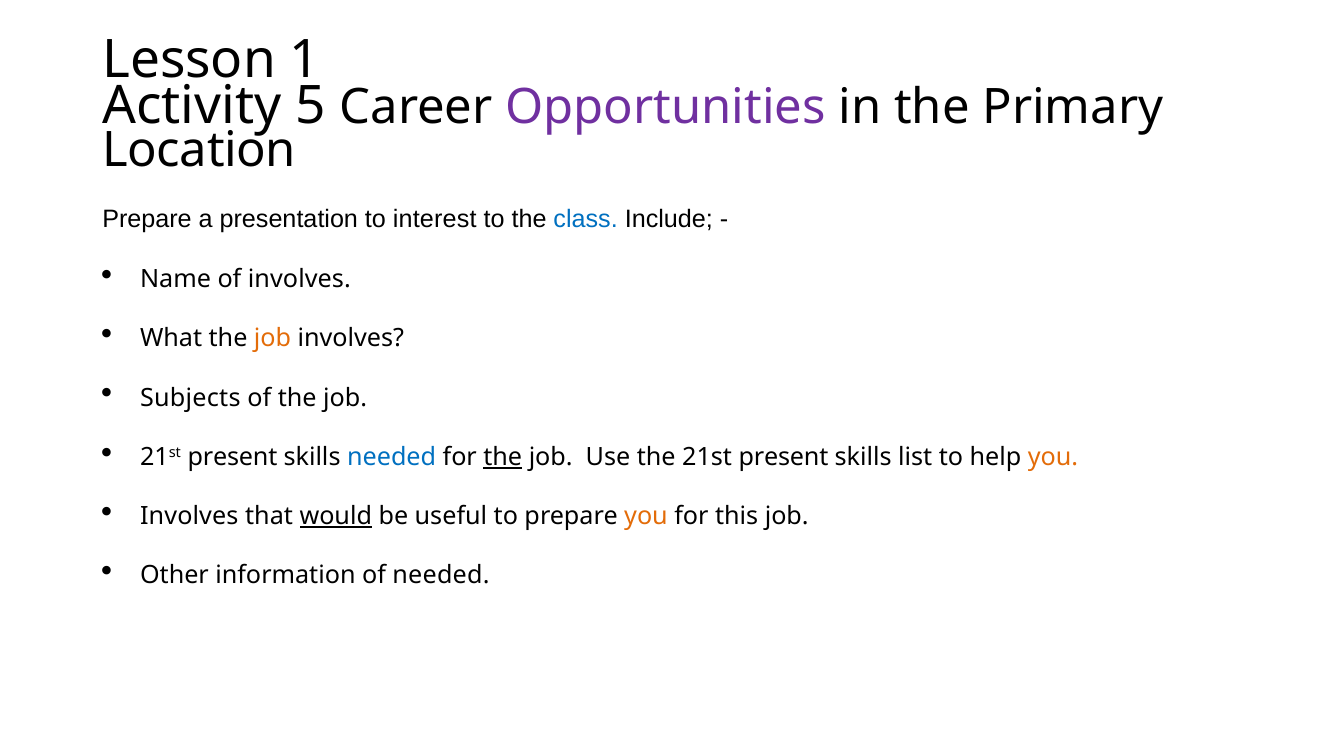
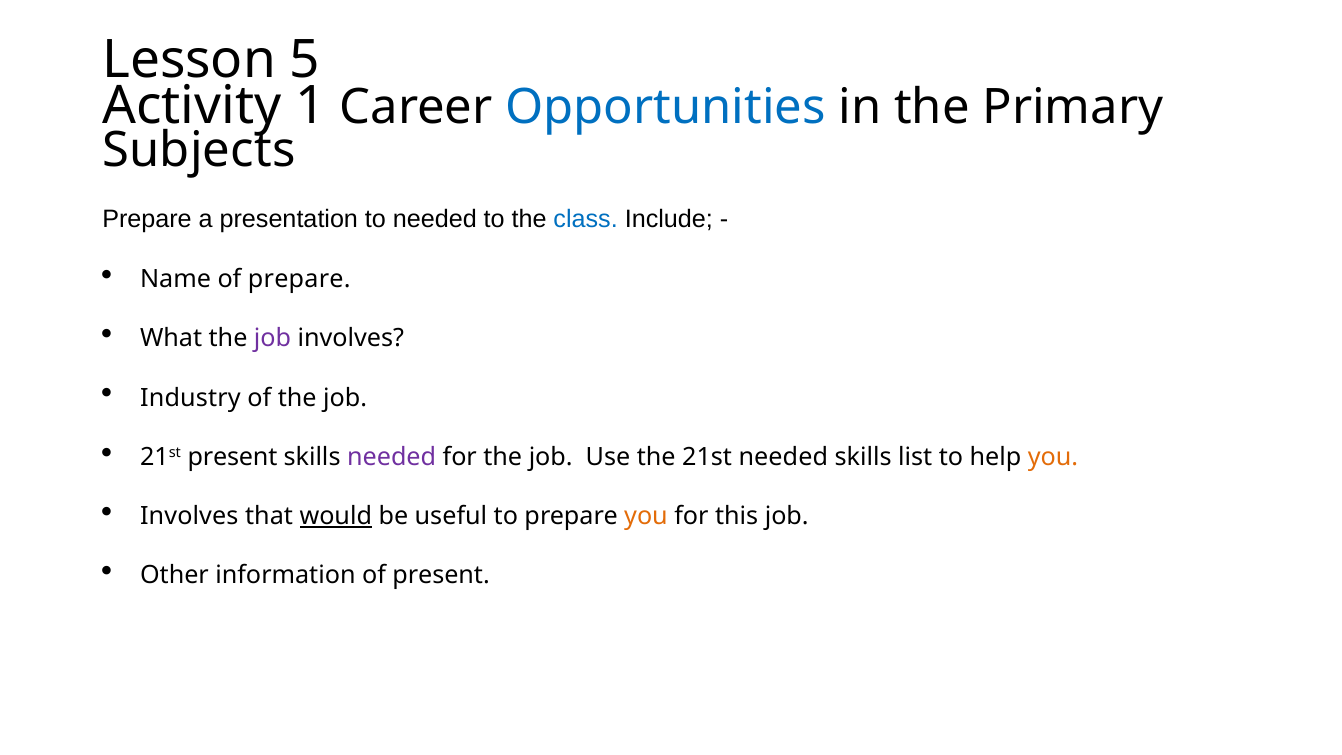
1: 1 -> 5 (305, 60)
5: 5 -> 1 (311, 106)
Opportunities colour: purple -> blue (666, 108)
Location: Location -> Subjects (199, 151)
to interest: interest -> needed (435, 219)
of involves: involves -> prepare (299, 279)
job colour: orange -> purple (273, 338)
Subjects: Subjects -> Industry (190, 398)
needed colour: blue -> purple (392, 457)
the underline: present -> none (503, 457)
the 21st present: present -> needed (783, 457)
of needed: needed -> present (441, 575)
